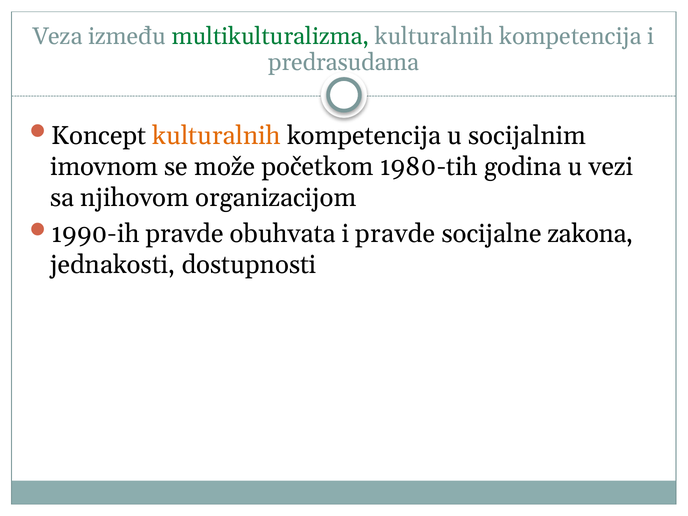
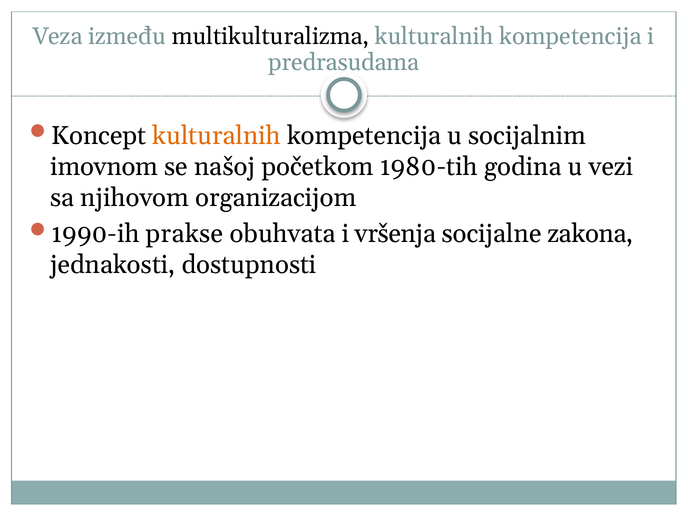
multikulturalizma colour: green -> black (270, 37)
može: može -> našoj (225, 167)
1990-ih pravde: pravde -> prakse (184, 234)
i pravde: pravde -> vršenja (396, 234)
